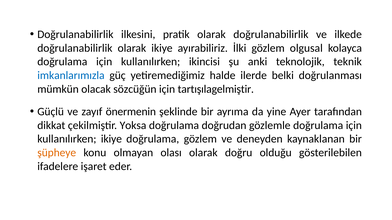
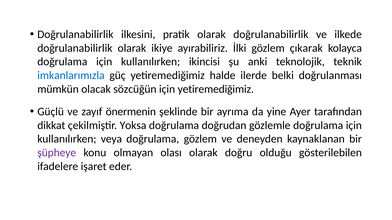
olgusal: olgusal -> çıkarak (306, 48)
için tartışılagelmiştir: tartışılagelmiştir -> yetiremediğimiz (216, 89)
kullanılırken ikiye: ikiye -> veya (111, 139)
şüpheye colour: orange -> purple (57, 153)
